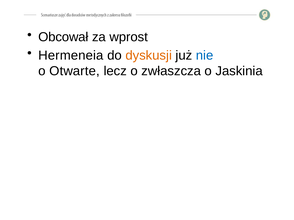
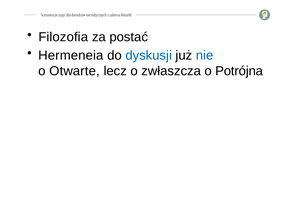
Obcował: Obcował -> Filozofia (63, 37)
wprost: wprost -> postać (129, 37)
dyskusji colour: orange -> blue (149, 55)
Jaskinia: Jaskinia -> Potrójna (239, 71)
